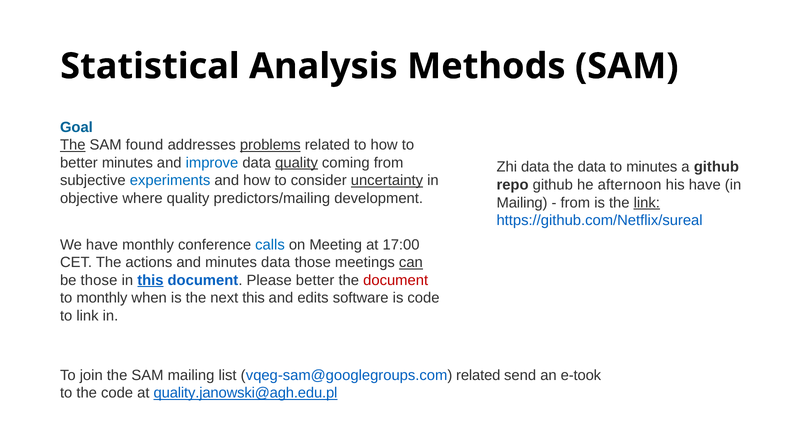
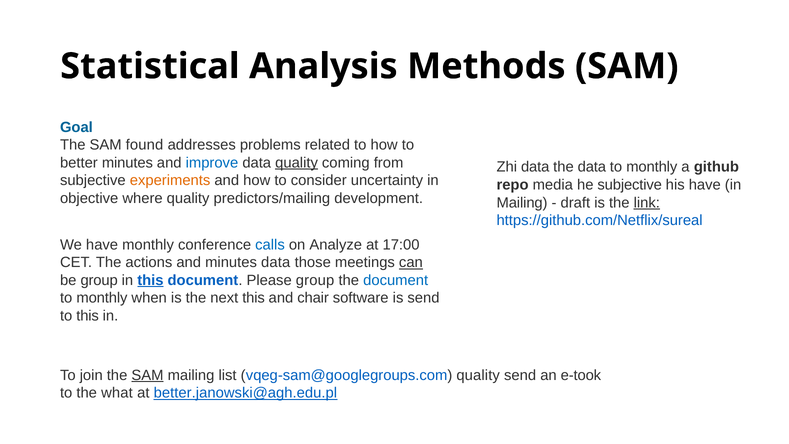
The underline: present -> none (73, 145)
problems underline: present -> none (270, 145)
minutes: minutes -> monthly (652, 167)
experiments colour: blue -> orange (170, 180)
uncertainty underline: present -> none (387, 180)
repo github: github -> media (553, 185)
he afternoon: afternoon -> subjective (630, 185)
from: from -> draft (575, 203)
Meeting: Meeting -> Analyze (336, 245)
be those: those -> group (99, 280)
Please better: better -> group (315, 280)
document colour: red -> blue (396, 280)
edits: edits -> chair (313, 298)
is code: code -> send (423, 298)
to link: link -> this (88, 316)
SAM underline: none -> present (147, 375)
vqeg-sam@googlegroups.com related: related -> quality (478, 375)
the code: code -> what (117, 393)
quality.janowski@agh.edu.pl: quality.janowski@agh.edu.pl -> better.janowski@agh.edu.pl (245, 393)
